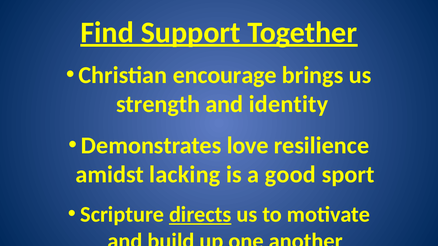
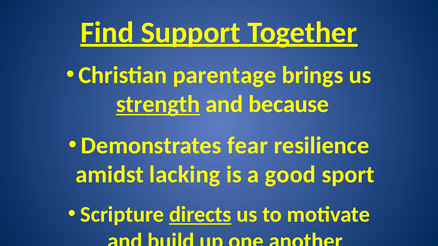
encourage: encourage -> parentage (224, 75)
strength underline: none -> present (158, 104)
identity: identity -> because (289, 104)
love: love -> fear (248, 146)
